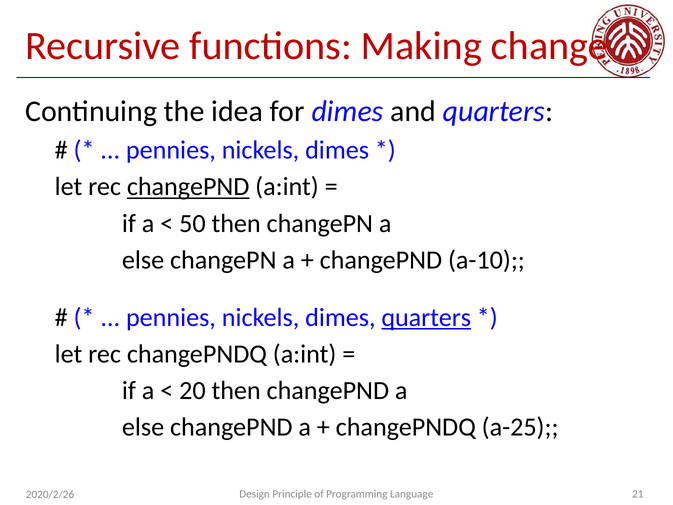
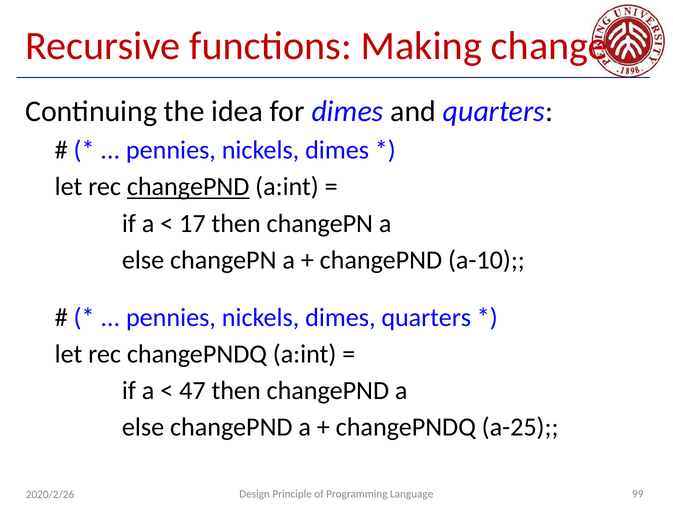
50: 50 -> 17 (192, 223)
quarters underline: present -> none (426, 317)
20: 20 -> 47 (192, 391)
21: 21 -> 99 (638, 494)
